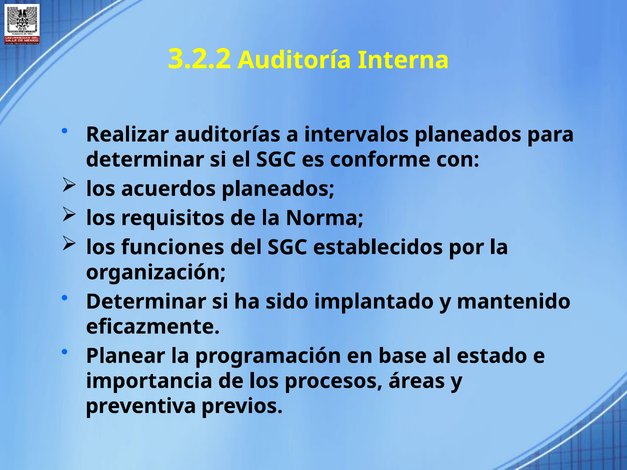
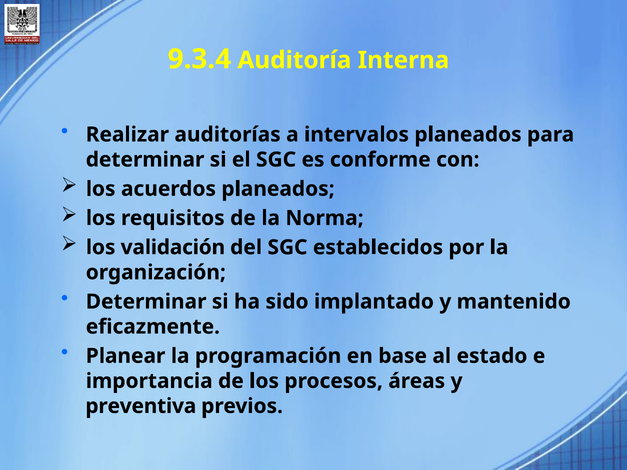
3.2.2: 3.2.2 -> 9.3.4 (199, 59)
funciones: funciones -> validación (173, 247)
